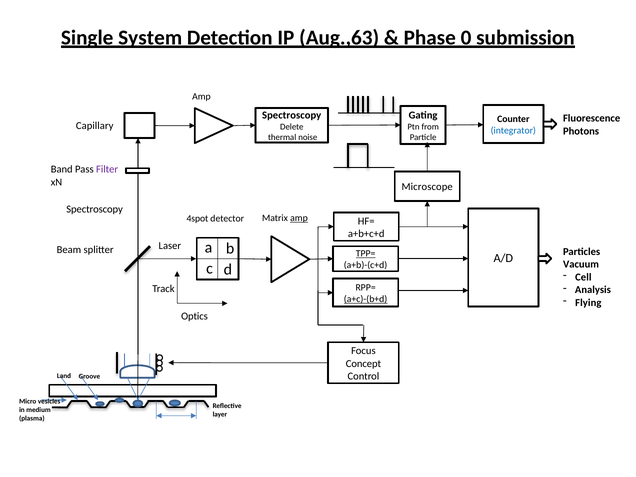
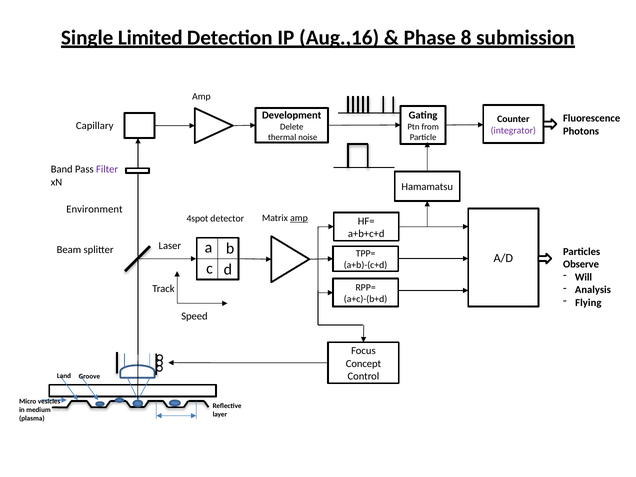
System: System -> Limited (150, 38)
Aug.,63: Aug.,63 -> Aug.,16 (339, 38)
0: 0 -> 8 (466, 38)
Spectroscopy: Spectroscopy -> Development (292, 115)
integrator colour: blue -> purple (513, 131)
Microscope: Microscope -> Hamamatsu (427, 187)
Spectroscopy: Spectroscopy -> Environment (94, 209)
TPP= underline: present -> none (366, 254)
Vacuum: Vacuum -> Observe (581, 264)
Cell: Cell -> Will (583, 277)
a+c)-(b+d underline: present -> none (366, 299)
Optics: Optics -> Speed (194, 316)
